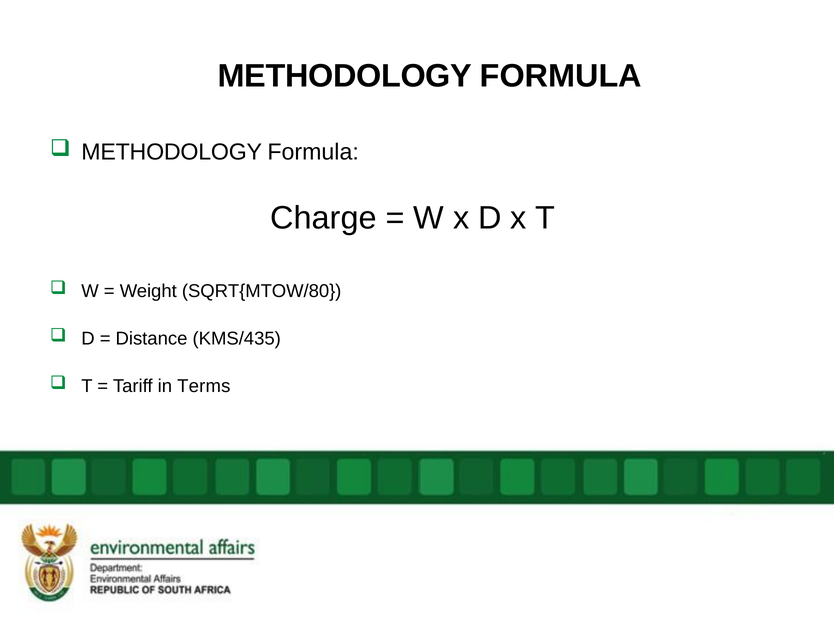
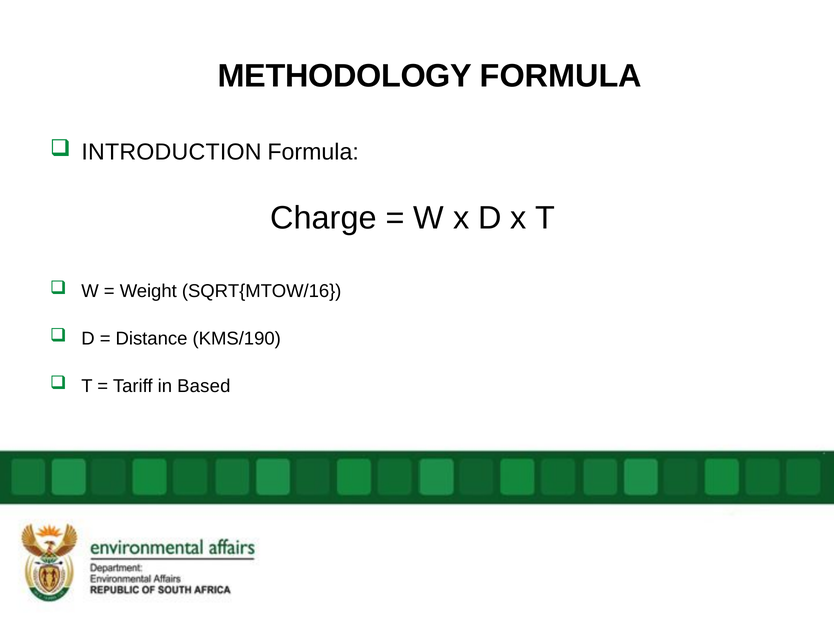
METHODOLOGY: METHODOLOGY -> INTRODUCTION (171, 152)
SQRT{MTOW/80: SQRT{MTOW/80 -> SQRT{MTOW/16 (262, 291)
KMS/435: KMS/435 -> KMS/190 (237, 338)
Terms: Terms -> Based (204, 386)
